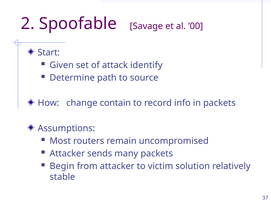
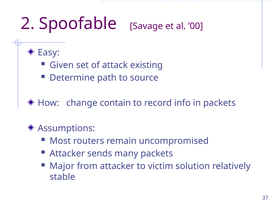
Start: Start -> Easy (49, 53)
identify: identify -> existing (146, 65)
Begin: Begin -> Major (62, 166)
